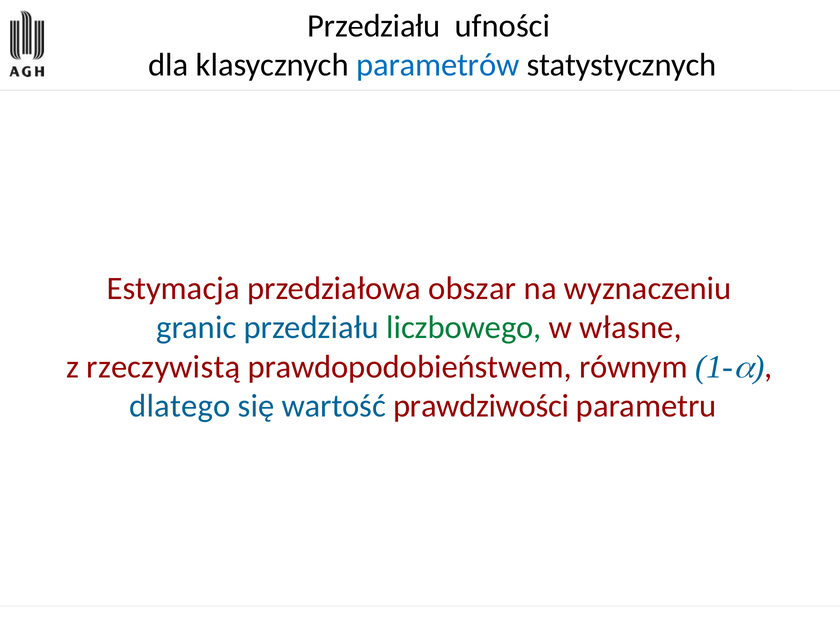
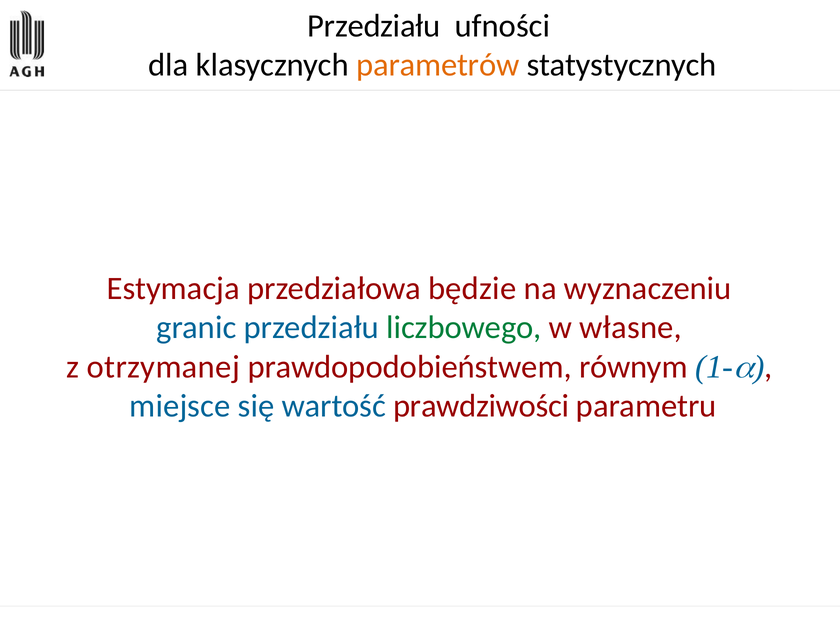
parametrów colour: blue -> orange (438, 65)
obszar: obszar -> będzie (472, 288)
rzeczywistą: rzeczywistą -> otrzymanej (163, 367)
dlatego: dlatego -> miejsce (180, 406)
